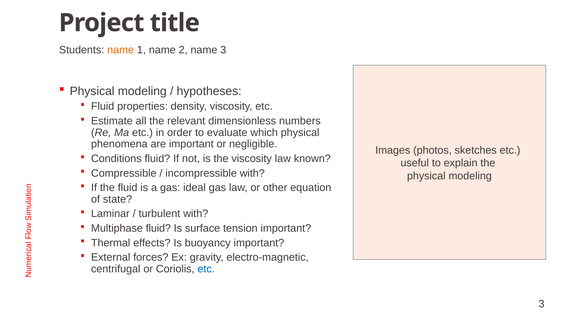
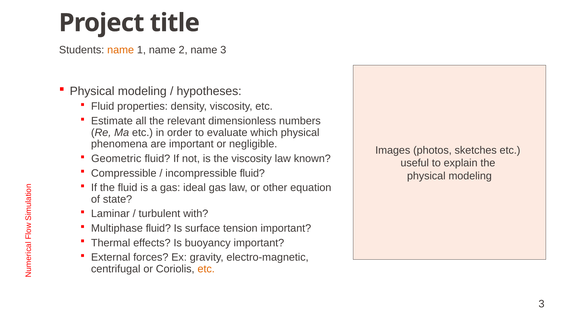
Conditions: Conditions -> Geometric (116, 159)
incompressible with: with -> fluid (252, 173)
etc colour: blue -> orange (206, 269)
